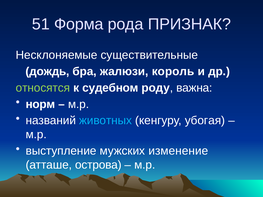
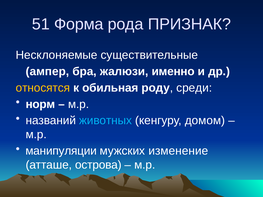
дождь: дождь -> ампер (47, 72)
король: король -> именно (173, 72)
относятся colour: light green -> yellow (43, 88)
судебном: судебном -> обильная (110, 88)
важна: важна -> среди (194, 88)
убогая: убогая -> домом (205, 121)
выступление: выступление -> манипуляции (61, 151)
